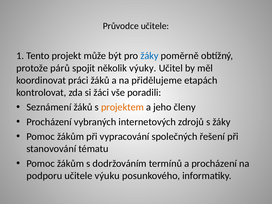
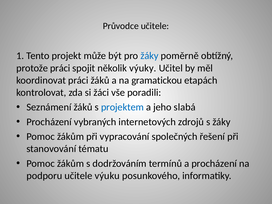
protože párů: párů -> práci (60, 68)
přidělujeme: přidělujeme -> gramatickou (157, 80)
projektem colour: orange -> blue (122, 107)
členy: členy -> slabá (185, 107)
